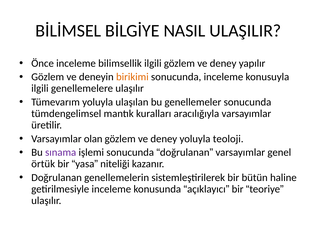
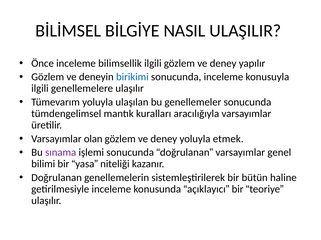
birikimi colour: orange -> blue (132, 77)
teoloji: teoloji -> etmek (228, 139)
örtük: örtük -> bilimi (43, 164)
